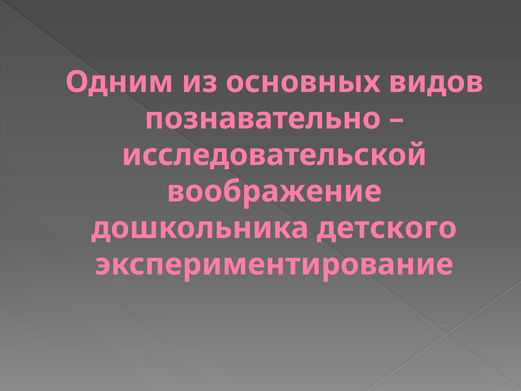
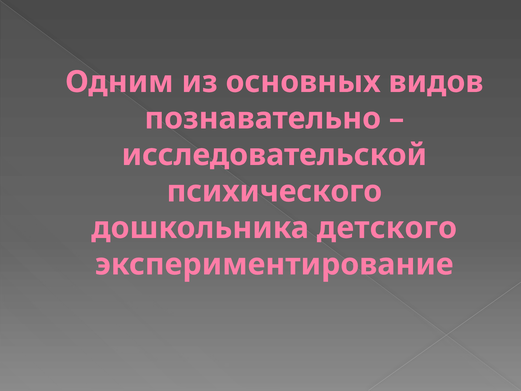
воображение: воображение -> психического (274, 191)
